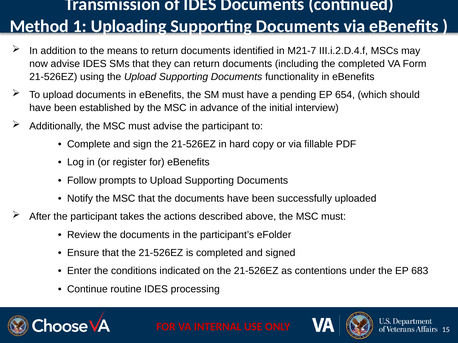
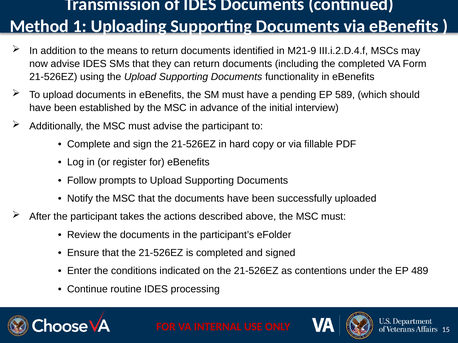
M21-7: M21-7 -> M21-9 (302, 51)
654: 654 -> 589 (345, 95)
683: 683 -> 489 (420, 271)
